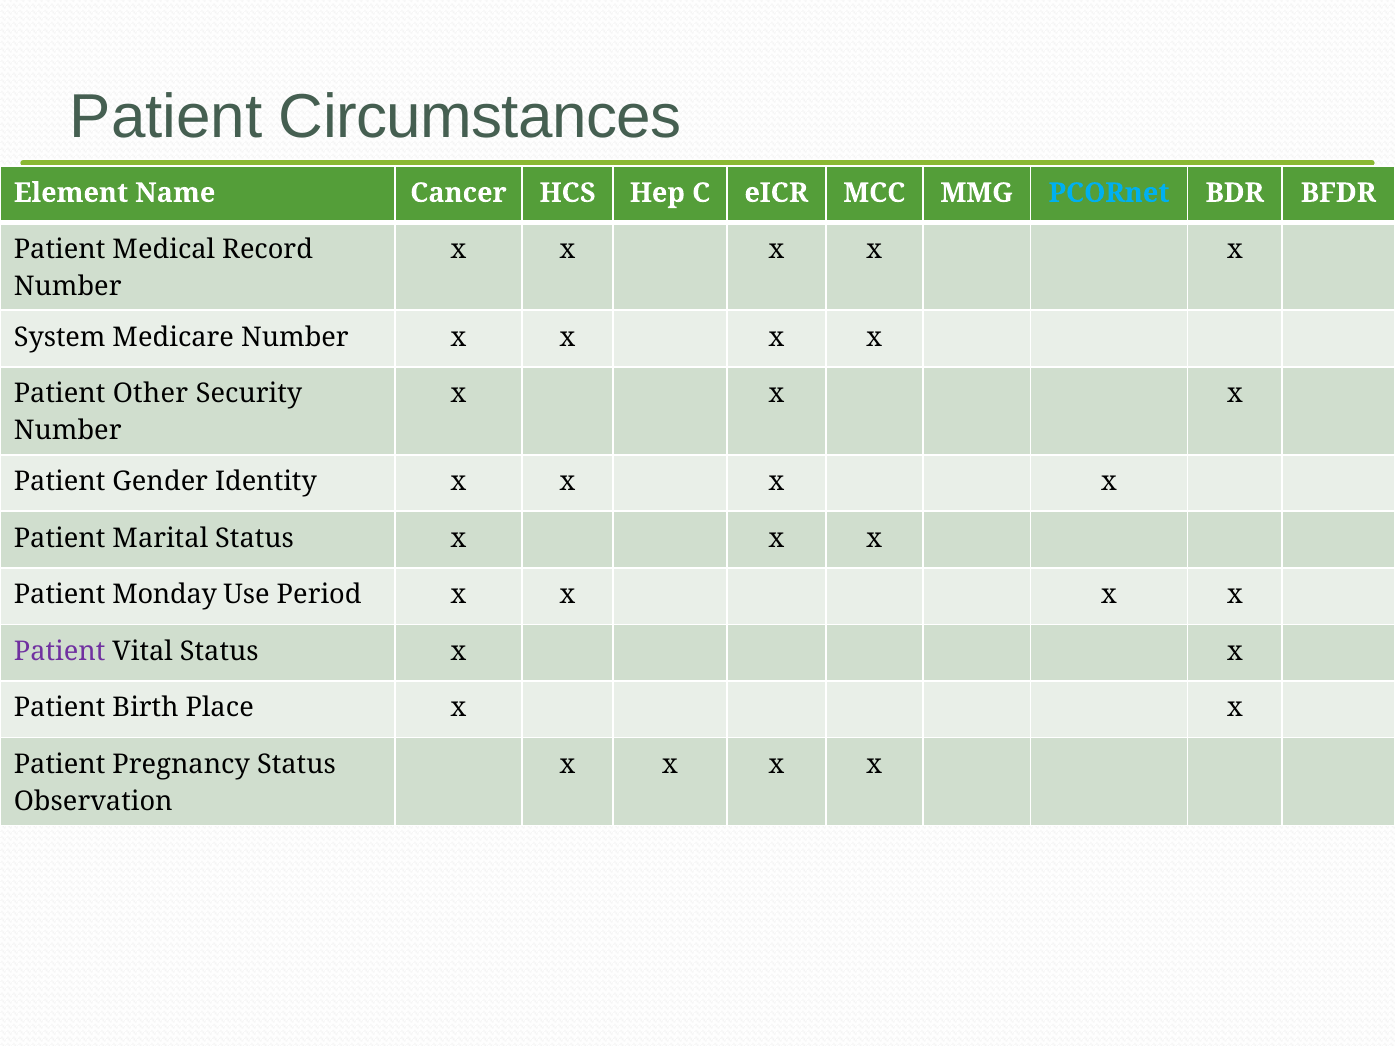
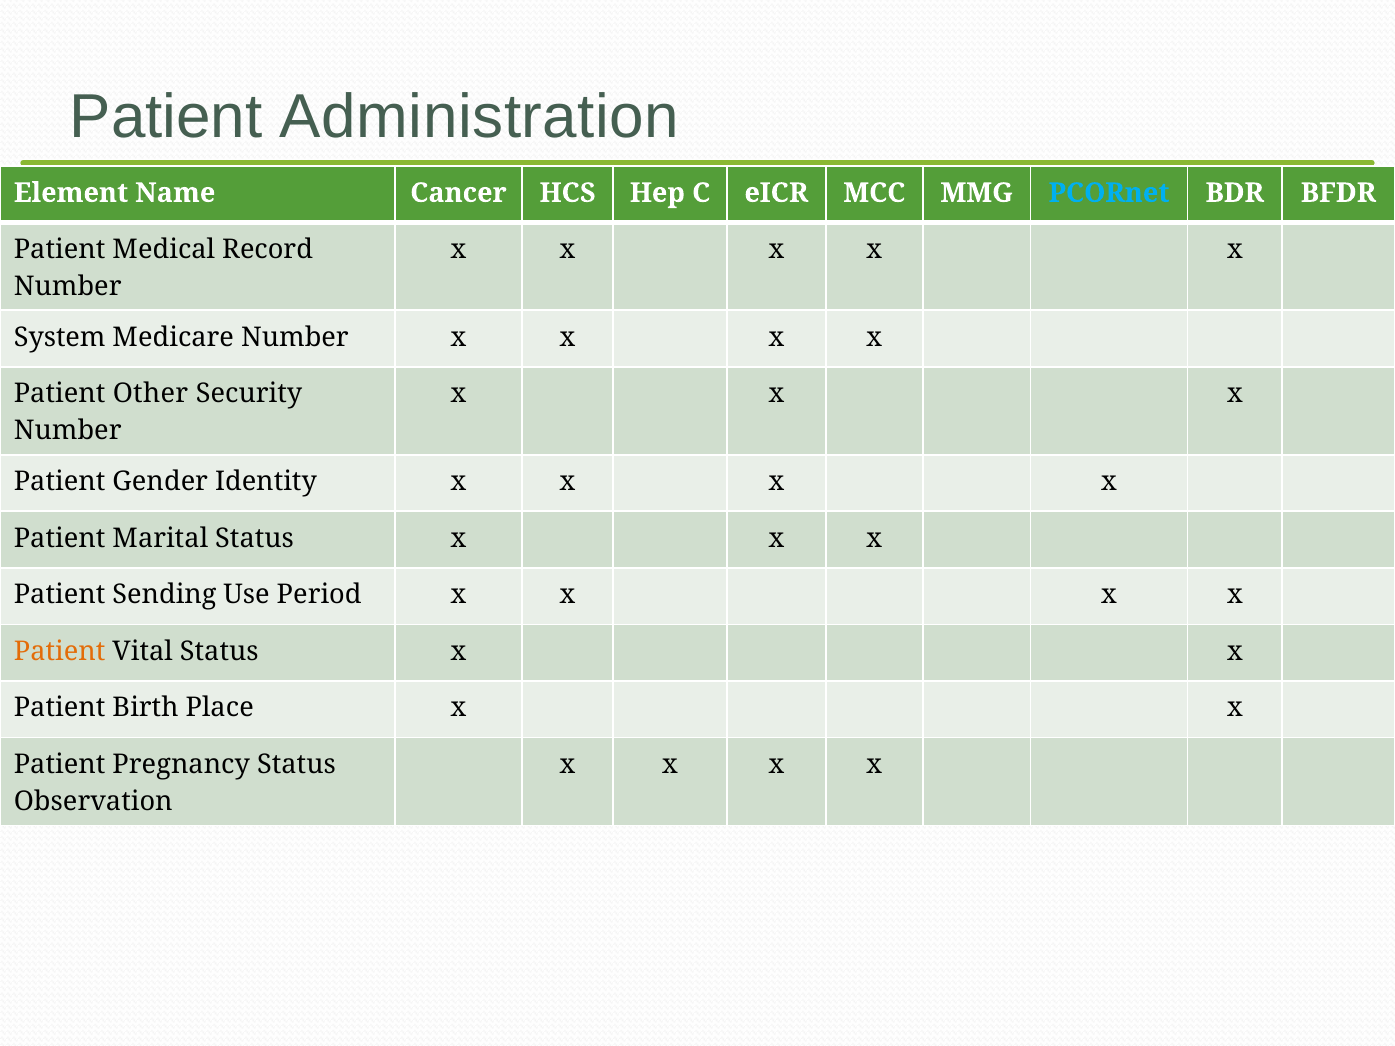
Circumstances: Circumstances -> Administration (480, 117)
Monday: Monday -> Sending (164, 595)
Patient colour: purple -> orange (60, 652)
